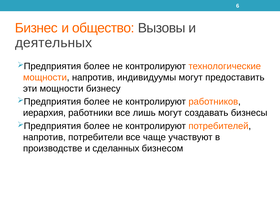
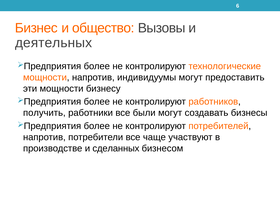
иерархия: иерархия -> получить (44, 113)
лишь: лишь -> были (144, 113)
